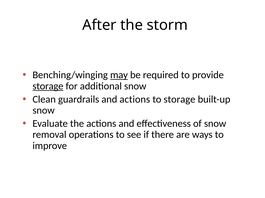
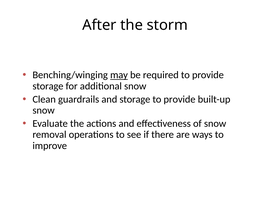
storage underline: present -> none (48, 86)
and actions: actions -> storage (135, 100)
storage: storage -> provide (180, 100)
